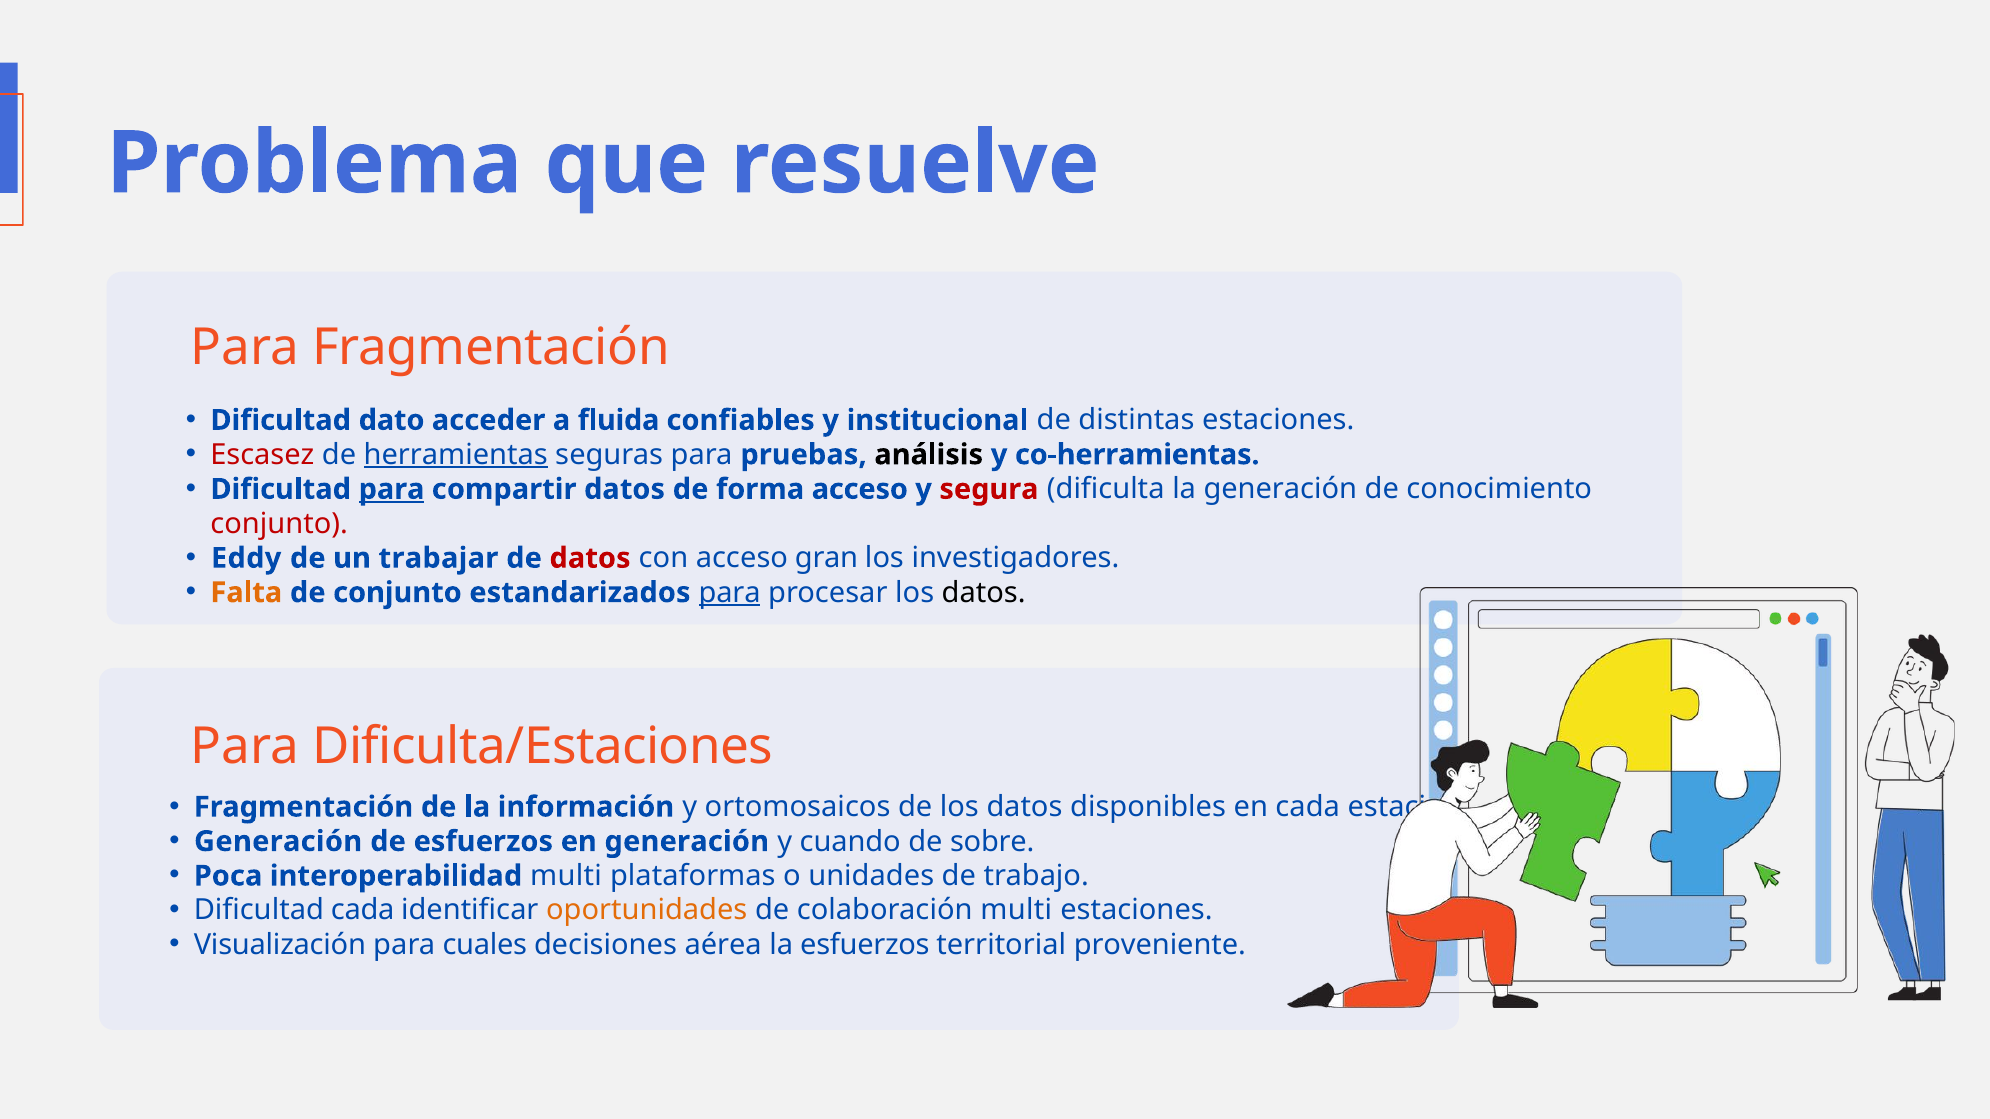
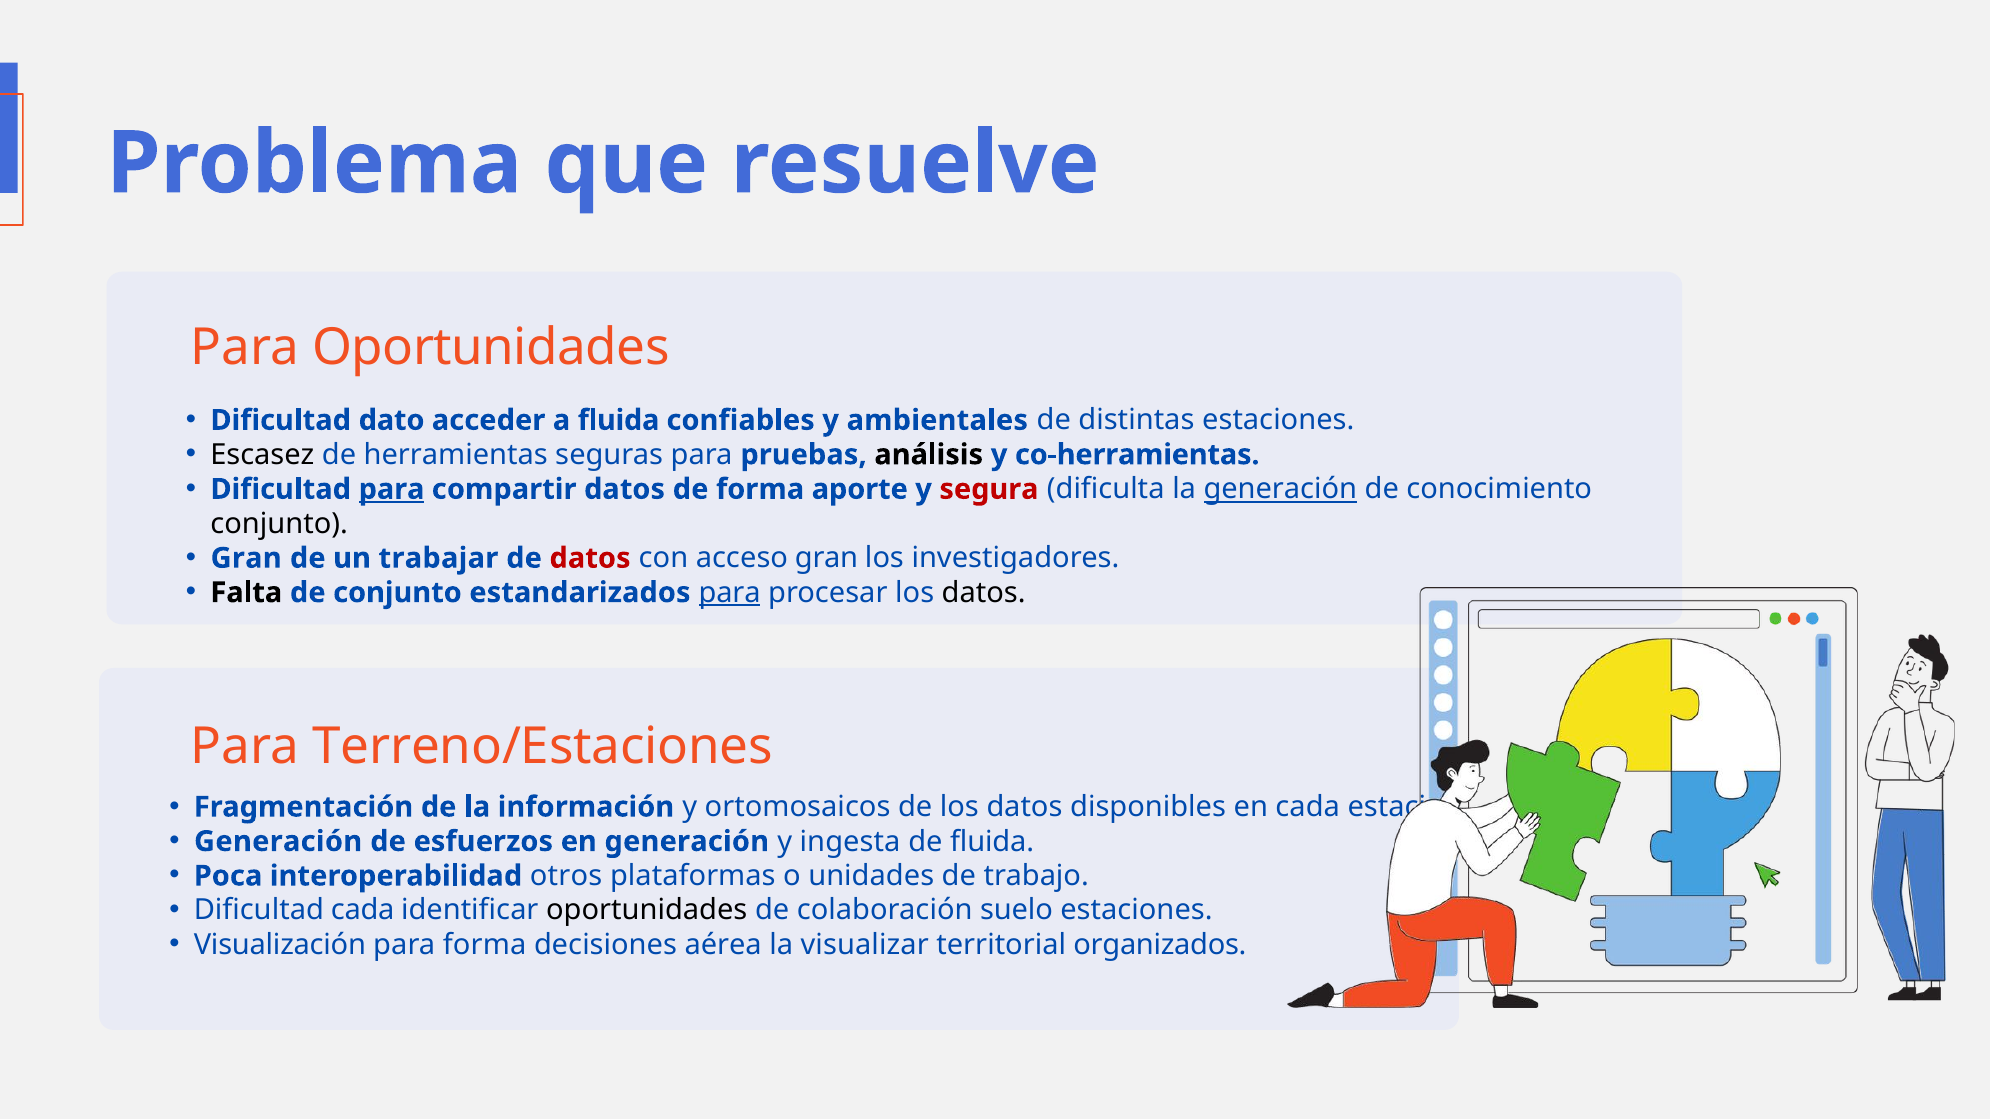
Para Fragmentación: Fragmentación -> Oportunidades (491, 347)
institucional: institucional -> ambientales (937, 420)
Escasez colour: red -> black (262, 455)
herramientas underline: present -> none (456, 455)
forma acceso: acceso -> aporte (860, 489)
generación underline: none -> present (1280, 489)
conjunto colour: red -> black (279, 524)
Eddy: Eddy -> Gran (246, 558)
Falta colour: orange -> black (246, 593)
Dificulta/Estaciones: Dificulta/Estaciones -> Terreno/Estaciones (543, 747)
cuando: cuando -> ingesta (850, 842)
de sobre: sobre -> fluida (992, 842)
interoperabilidad multi: multi -> otros (566, 876)
oportunidades colour: orange -> black (647, 911)
colaboración multi: multi -> suelo (1016, 911)
para cuales: cuales -> forma (485, 945)
la esfuerzos: esfuerzos -> visualizar (865, 945)
proveniente: proveniente -> organizados (1160, 945)
